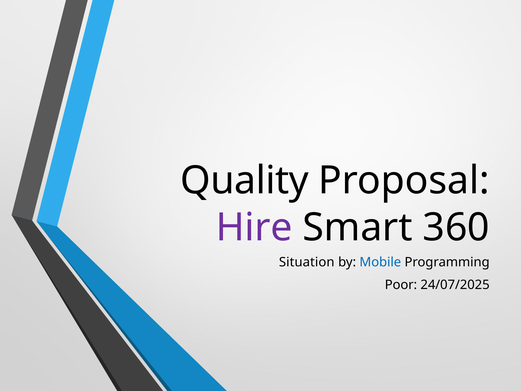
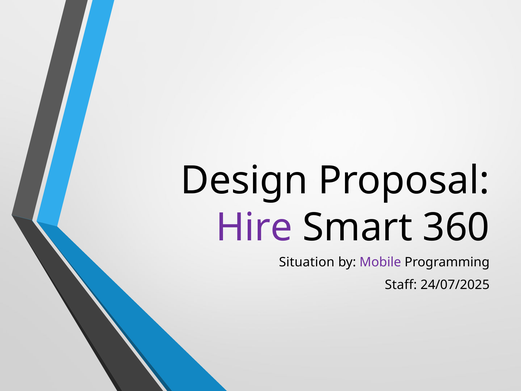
Quality: Quality -> Design (244, 181)
Mobile colour: blue -> purple (380, 262)
Poor: Poor -> Staff (401, 285)
